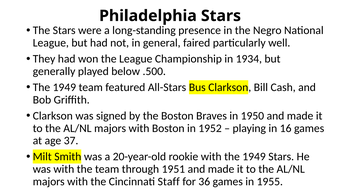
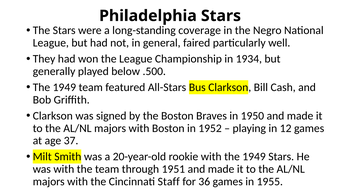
presence: presence -> coverage (200, 30)
16: 16 -> 12 (286, 128)
